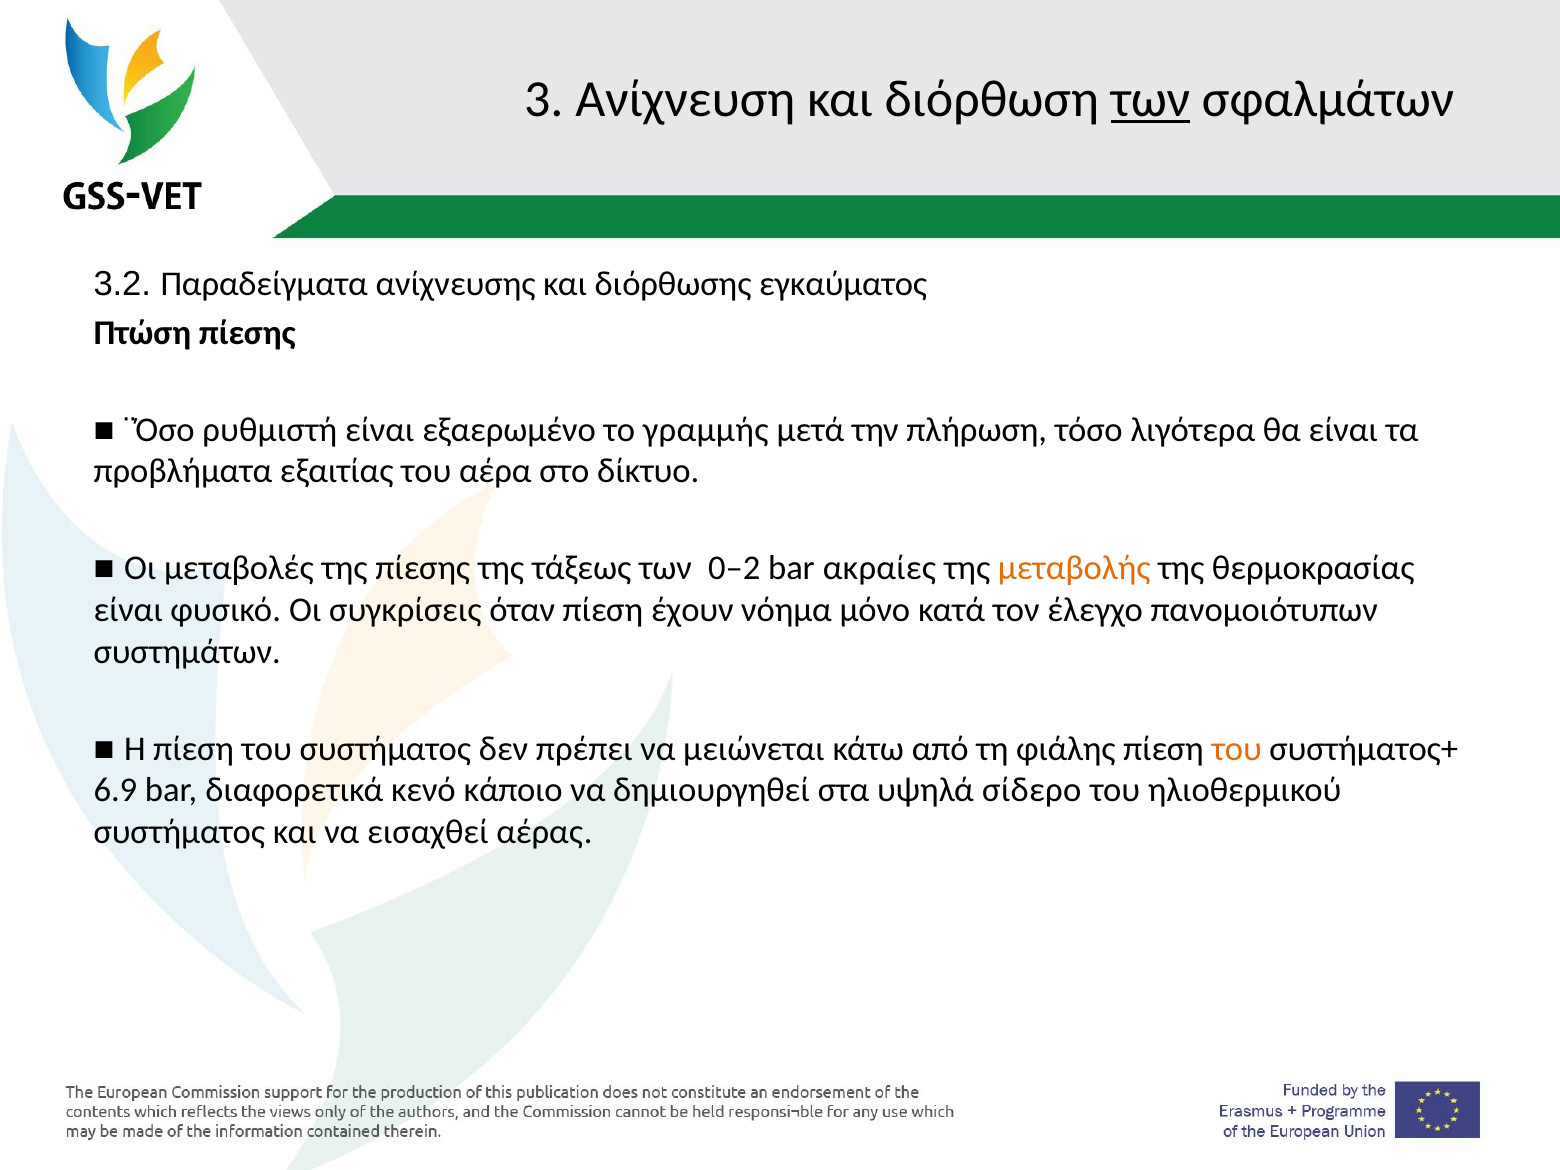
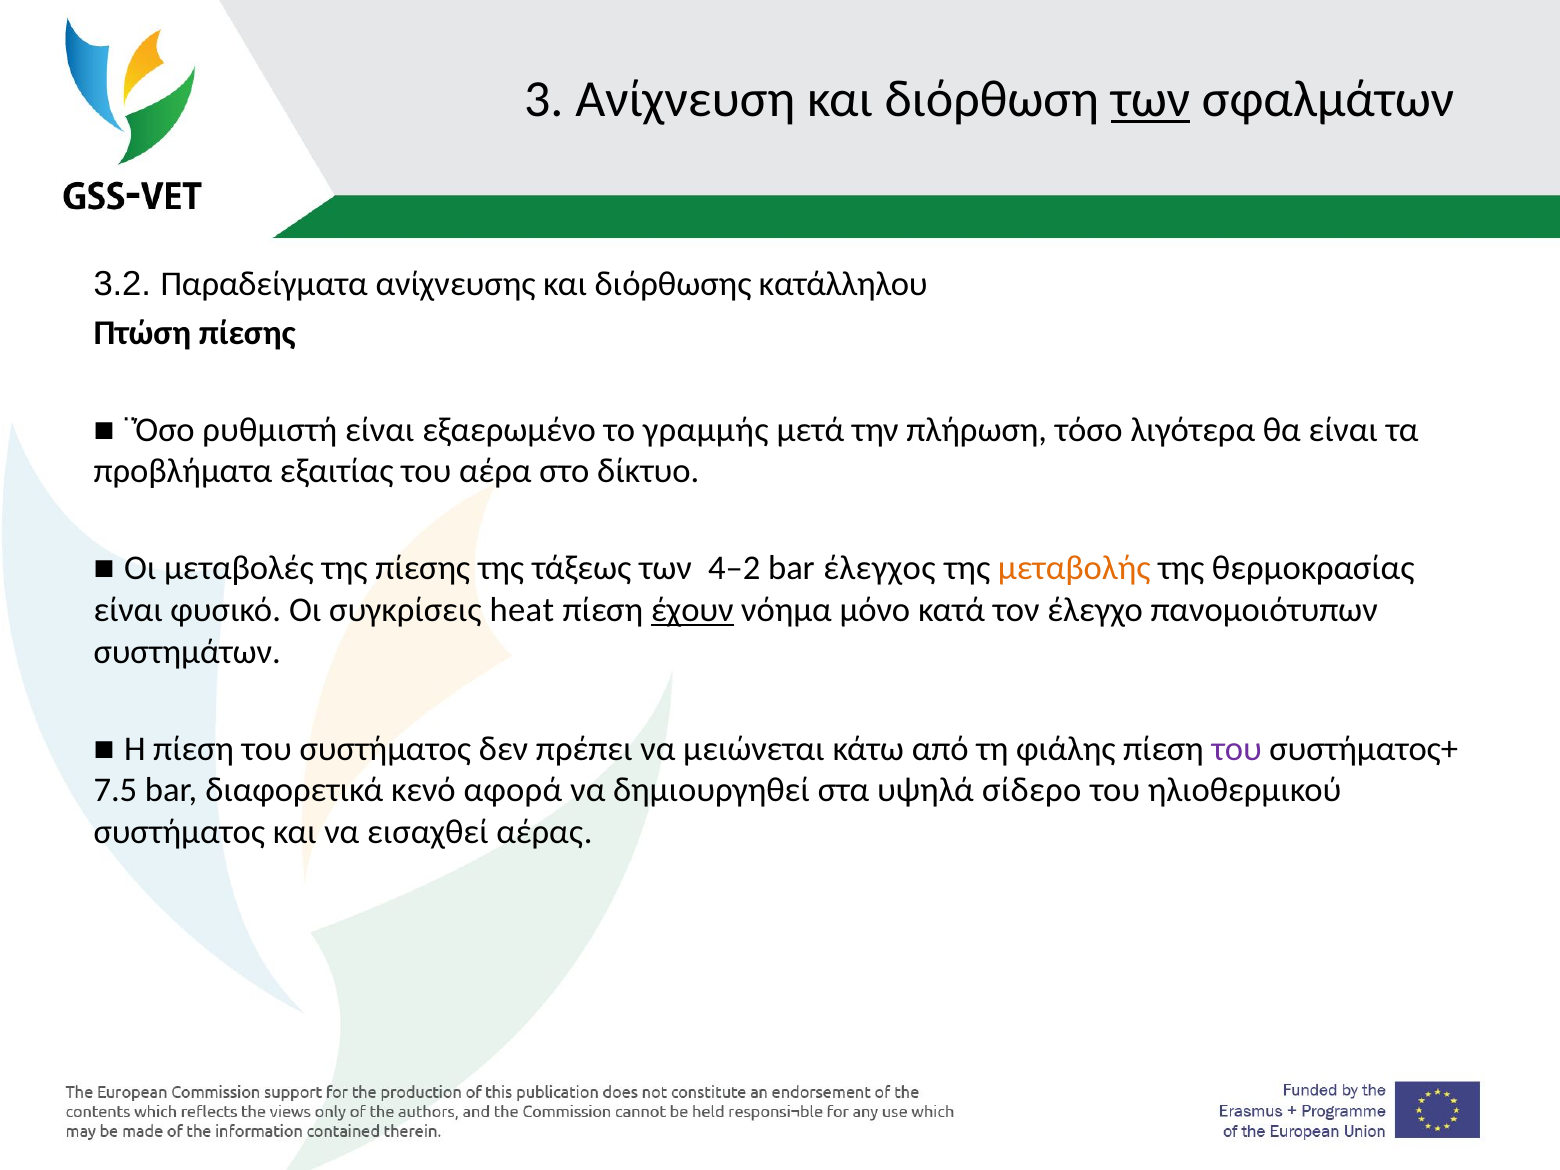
εγκαύματος: εγκαύματος -> κατάλληλου (843, 284)
0–2: 0–2 -> 4–2 (734, 568)
ακραίες: ακραίες -> έλεγχος (879, 568)
όταν: όταν -> heat (522, 610)
έχουν underline: none -> present (692, 610)
του colour: orange -> purple (1237, 749)
6.9: 6.9 -> 7.5 (115, 790)
κάποιο: κάποιο -> αφορά (513, 790)
